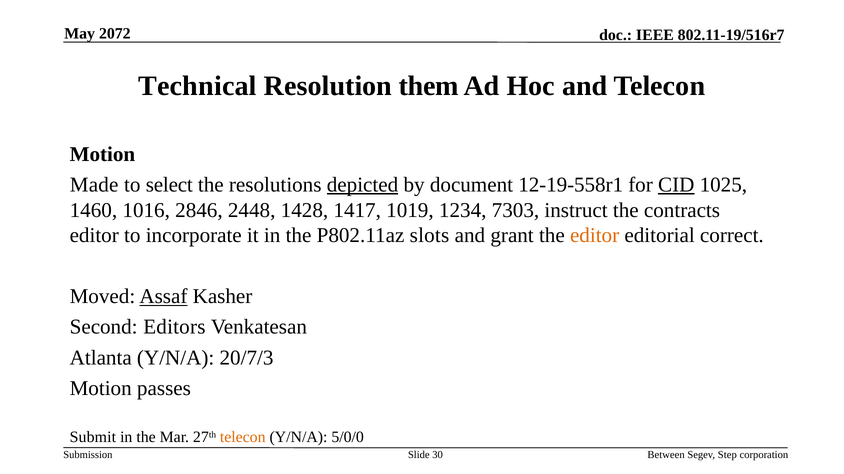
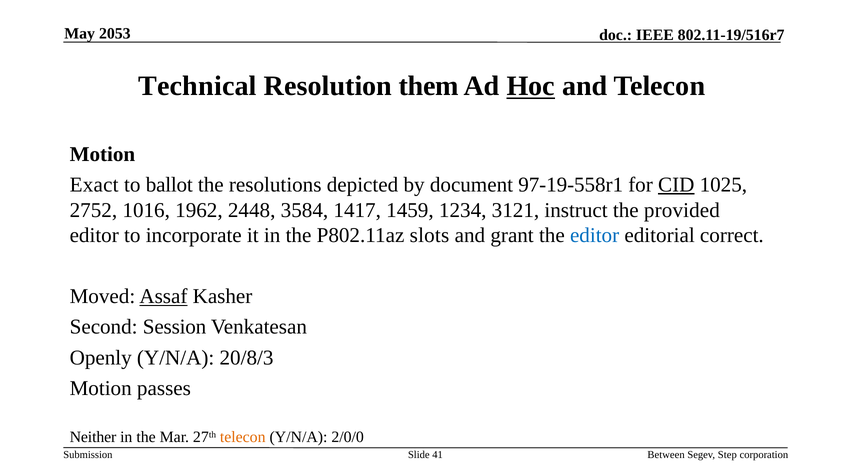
2072: 2072 -> 2053 (115, 34)
Hoc underline: none -> present (531, 86)
Made: Made -> Exact (94, 185)
select: select -> ballot (169, 185)
depicted underline: present -> none (363, 185)
12-19-558r1: 12-19-558r1 -> 97-19-558r1 (571, 185)
1460: 1460 -> 2752 (93, 210)
2846: 2846 -> 1962 (199, 210)
1428: 1428 -> 3584 (304, 210)
1019: 1019 -> 1459 (410, 210)
7303: 7303 -> 3121 (515, 210)
contracts: contracts -> provided (682, 210)
editor colour: orange -> blue (595, 236)
Editors: Editors -> Session (175, 328)
Atlanta: Atlanta -> Openly (101, 358)
20/7/3: 20/7/3 -> 20/8/3 (247, 358)
Submit: Submit -> Neither (93, 438)
5/0/0: 5/0/0 -> 2/0/0 (348, 438)
30: 30 -> 41 (438, 455)
